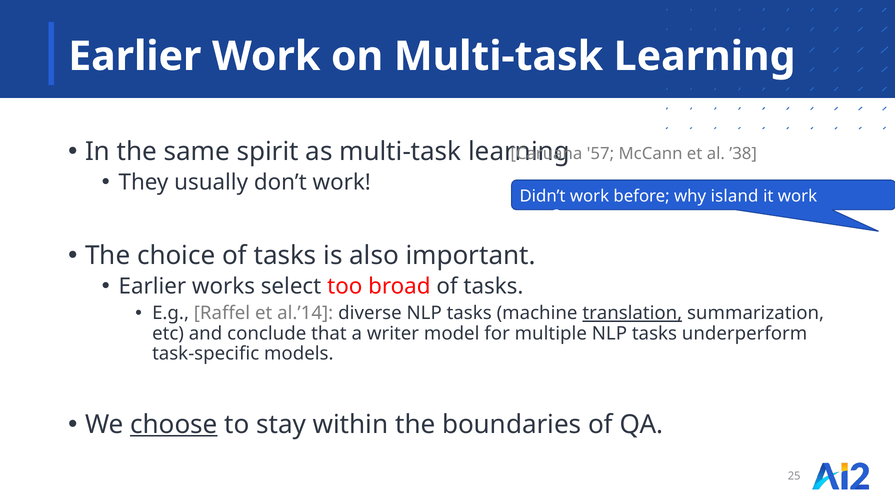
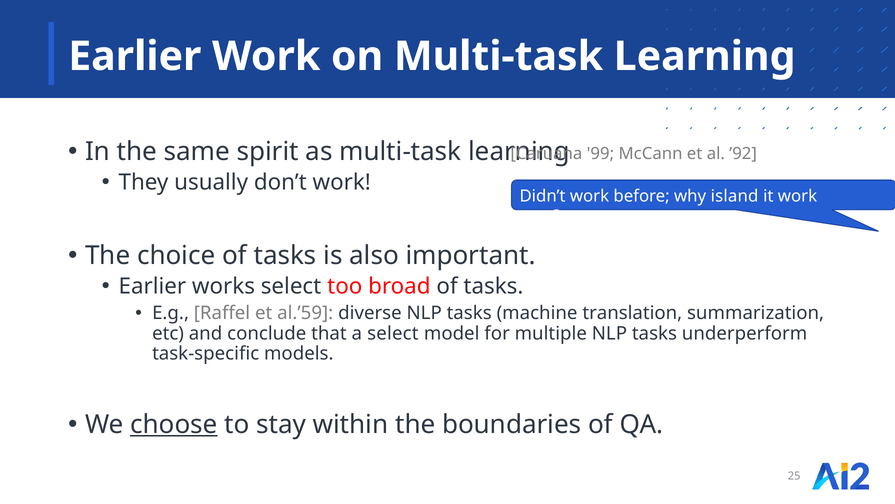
57: 57 -> 99 (600, 153)
’38: ’38 -> ’92 (743, 153)
al.’14: al.’14 -> al.’59 (305, 313)
translation underline: present -> none (632, 313)
a writer: writer -> select (393, 333)
